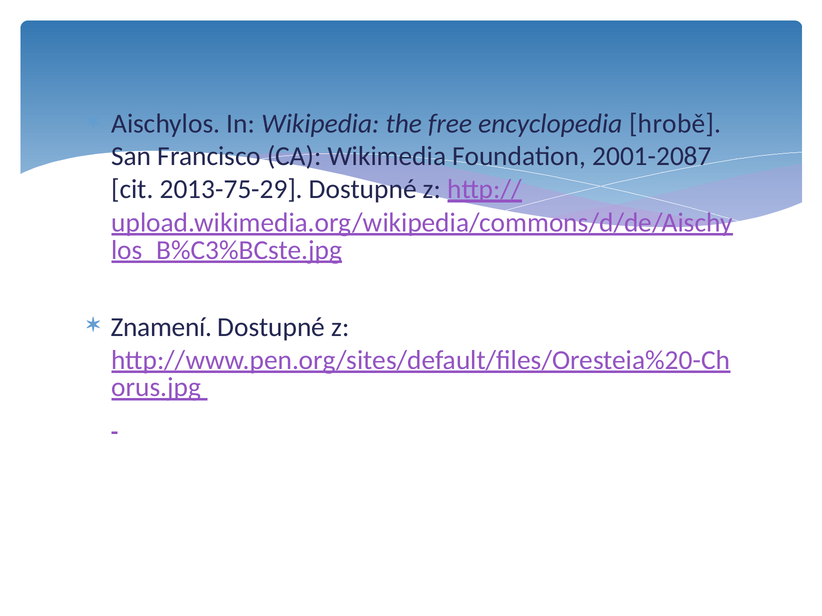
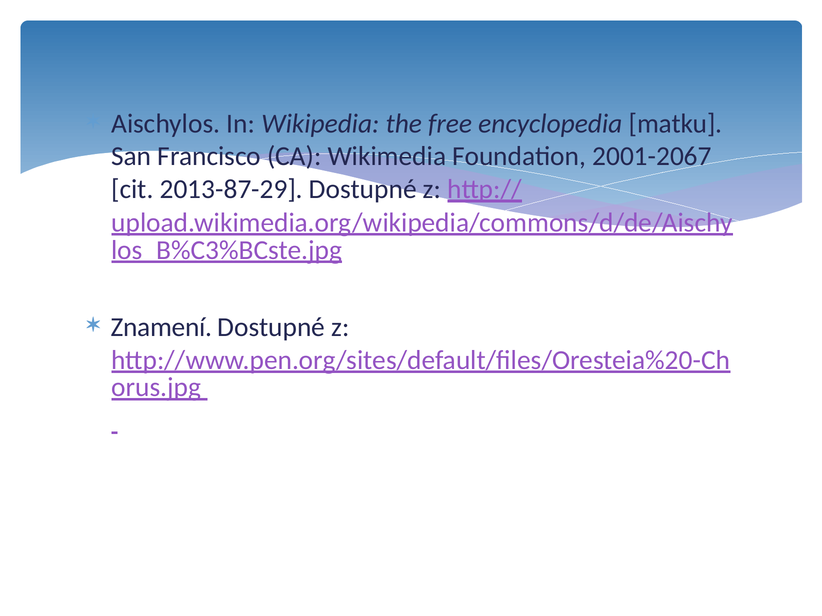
hrobě: hrobě -> matku (676, 124)
2001-2087: 2001-2087 -> 2001-2067 (652, 156)
2013-75-29: 2013-75-29 -> 2013-87-29 (231, 189)
